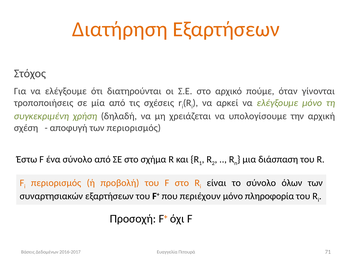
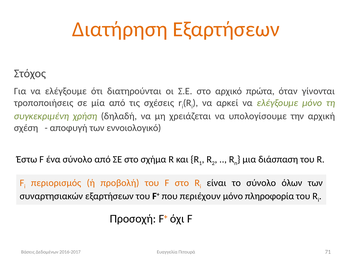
πούμε: πούμε -> πρώτα (260, 91)
των περιορισμός: περιορισμός -> εννοιολογικό (134, 128)
